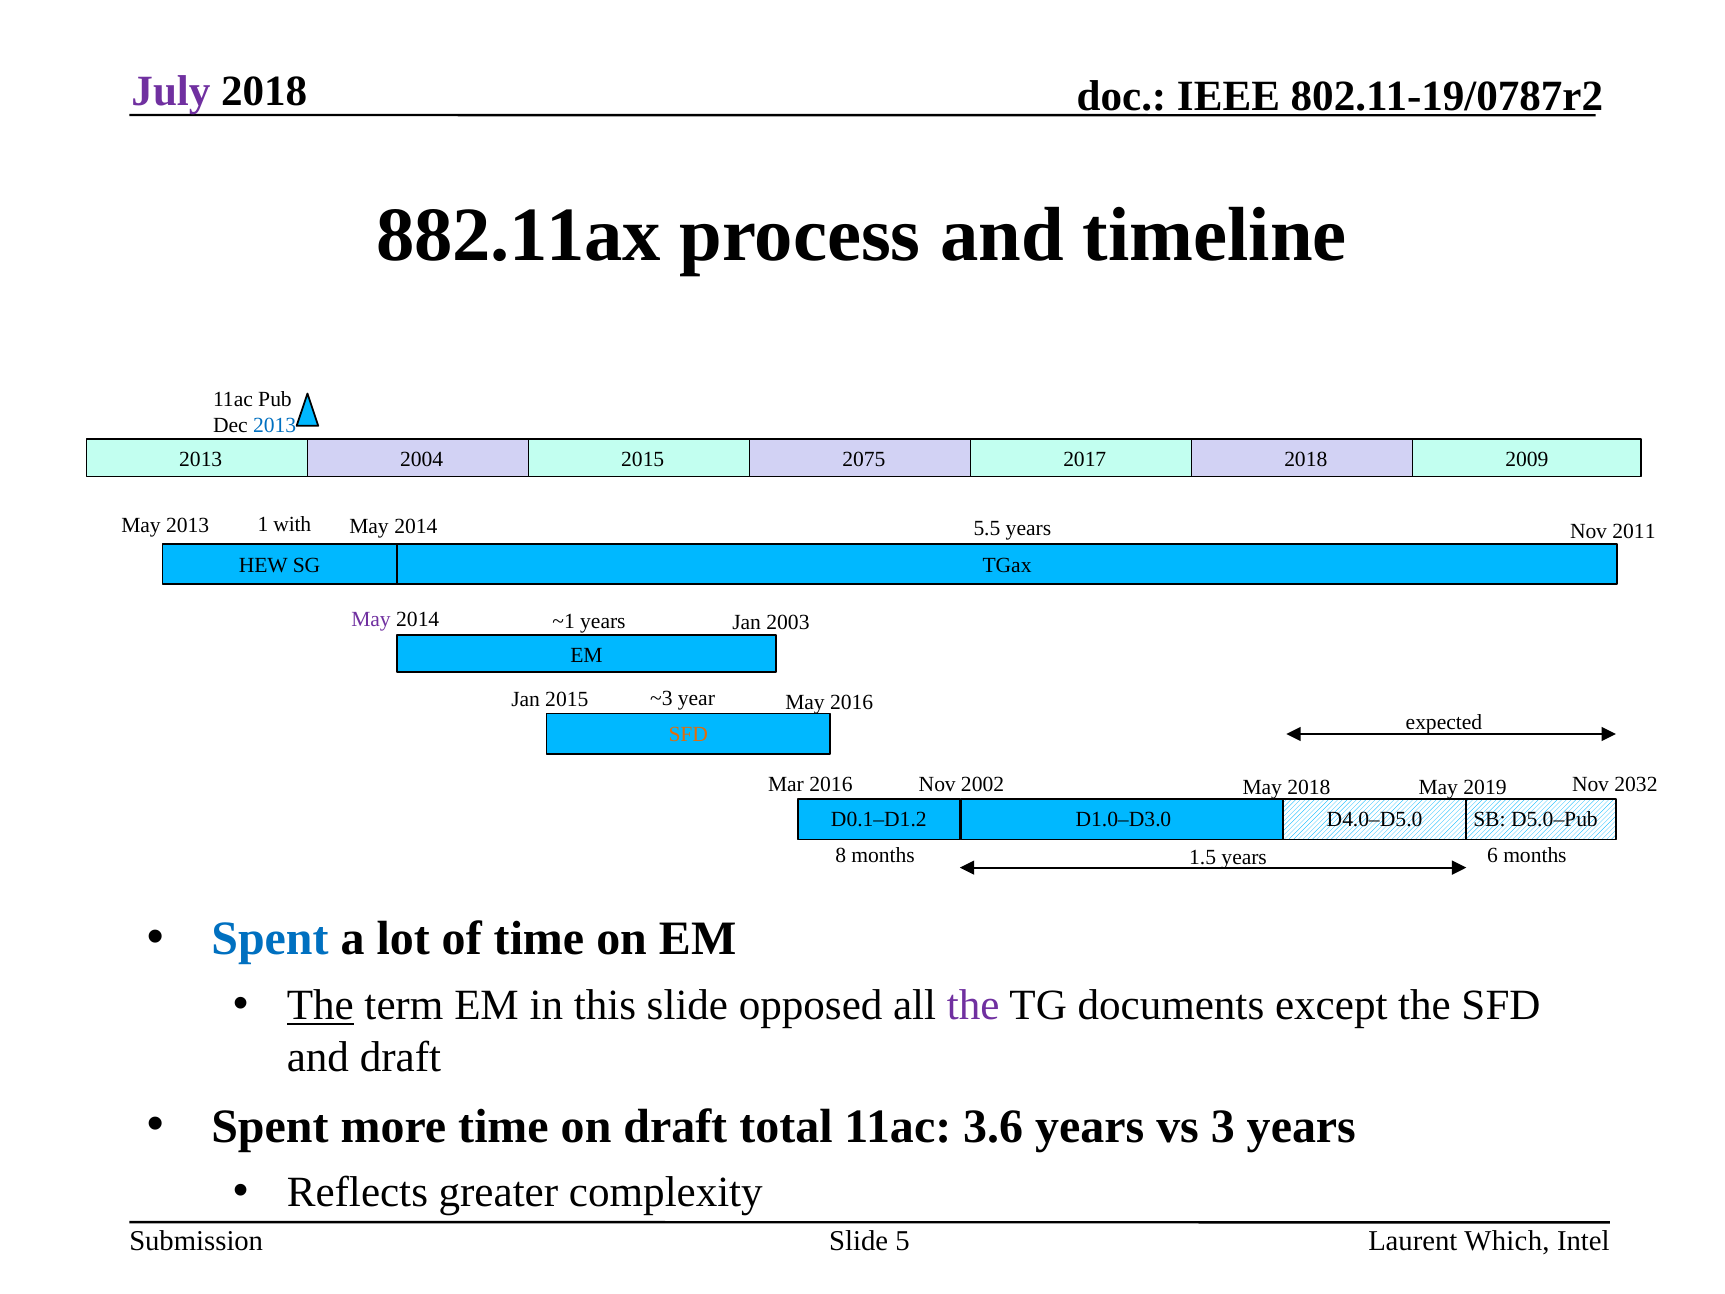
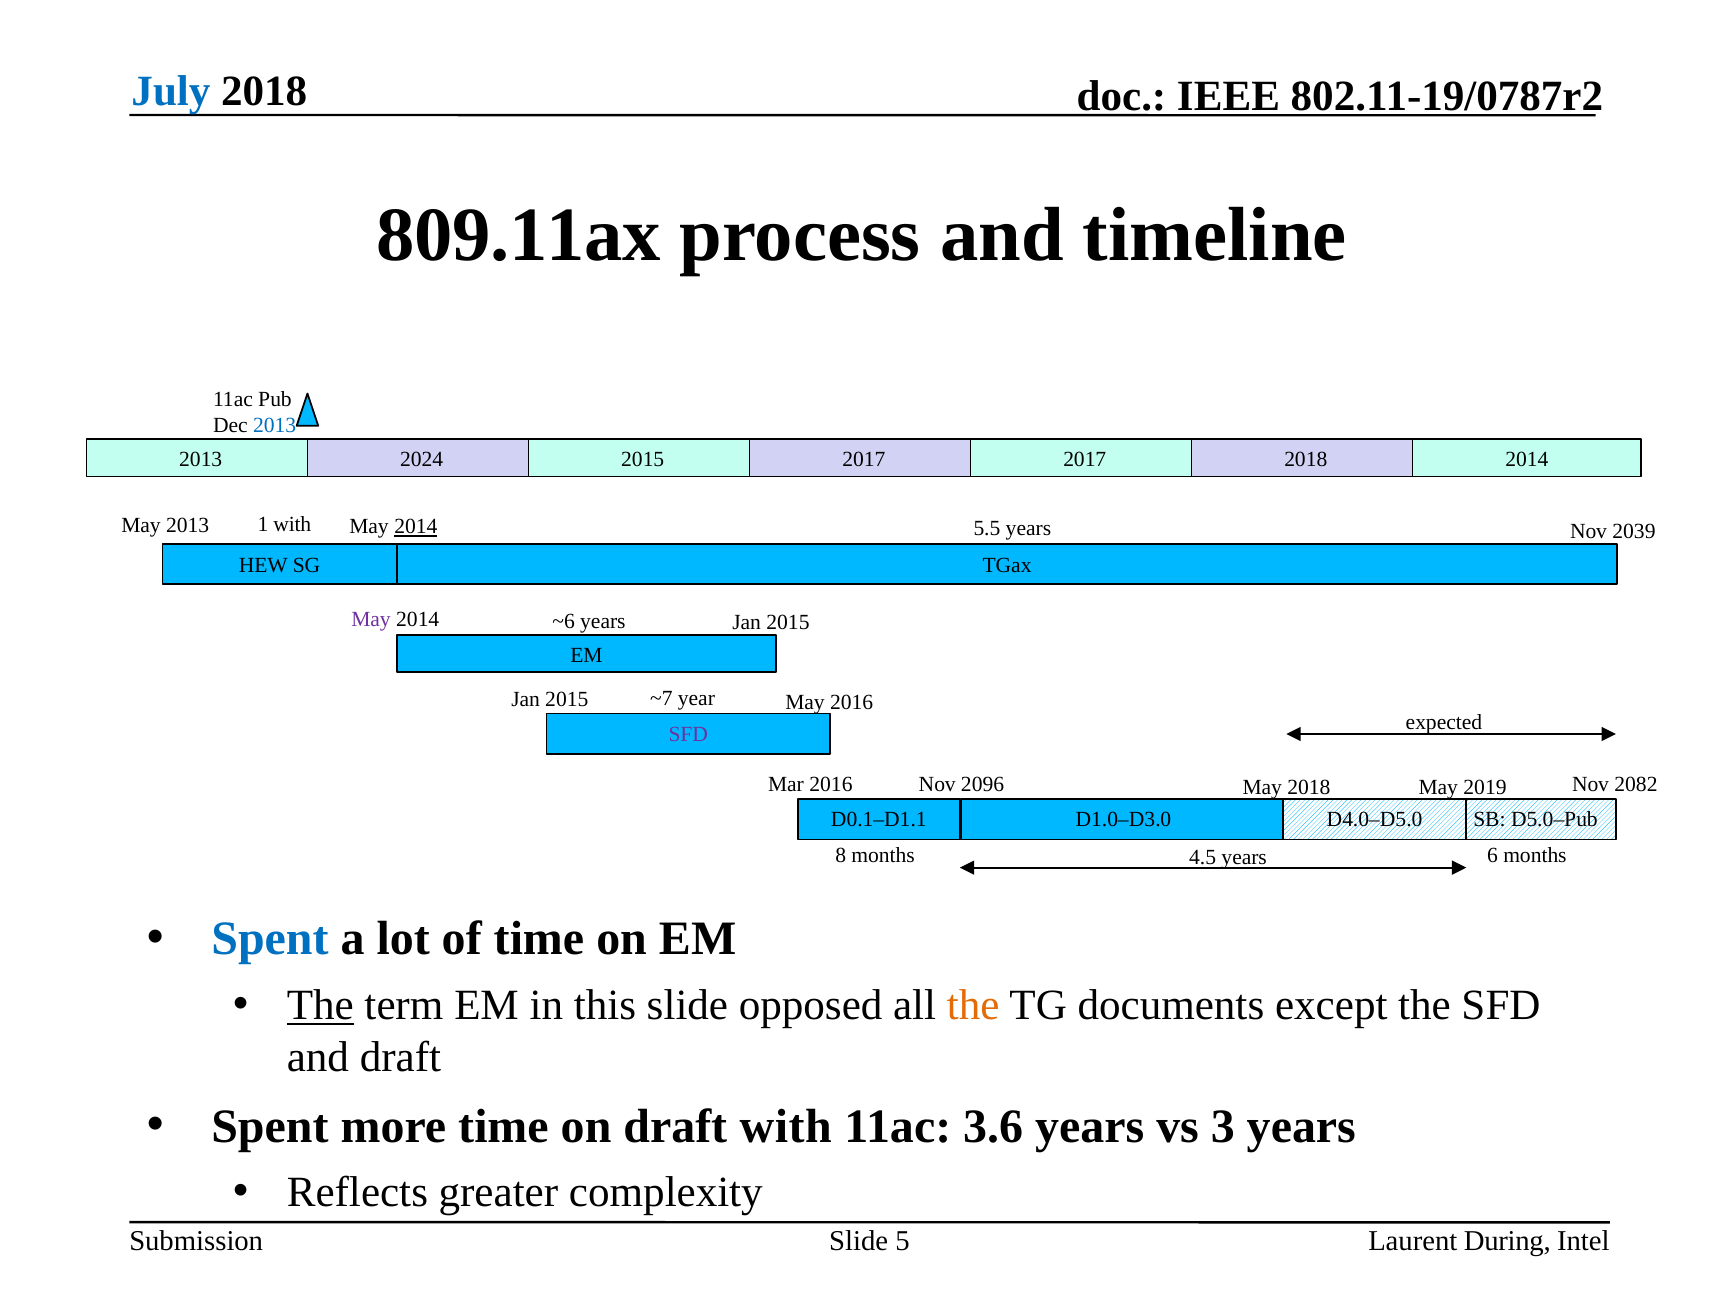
July colour: purple -> blue (171, 91)
882.11ax: 882.11ax -> 809.11ax (519, 235)
2004: 2004 -> 2024 (422, 460)
2015 2075: 2075 -> 2017 (864, 460)
2018 2009: 2009 -> 2014 (1527, 460)
2011: 2011 -> 2039 (1634, 531)
2014 underline: none -> present (416, 527)
2014 Jan 2003: 2003 -> 2015 (788, 622)
~1: ~1 -> ~6 (564, 621)
~3: ~3 -> ~7 (661, 698)
SFD colour: orange -> purple (688, 734)
2002: 2002 -> 2096 (983, 784)
2032: 2032 -> 2082 (1636, 784)
D0.1–D1.2: D0.1–D1.2 -> D0.1–D1.1 (879, 820)
1.5: 1.5 -> 4.5 (1203, 857)
the colour: purple -> orange (973, 1005)
draft total: total -> with (786, 1126)
Which: Which -> During (1507, 1241)
